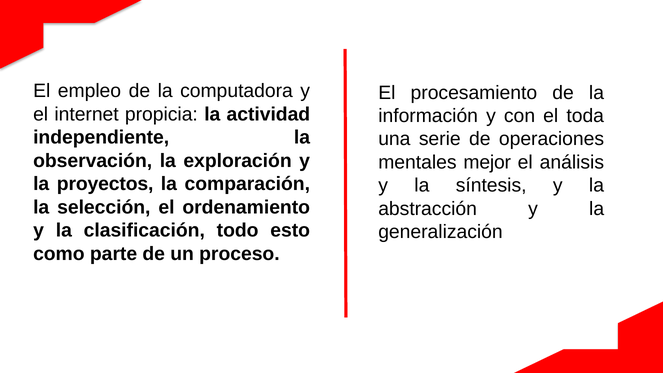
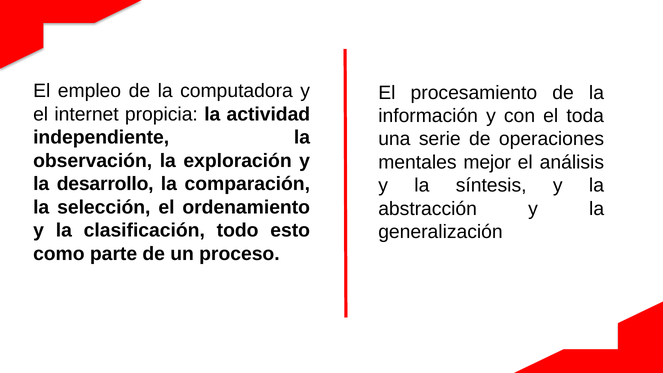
proyectos: proyectos -> desarrollo (105, 184)
